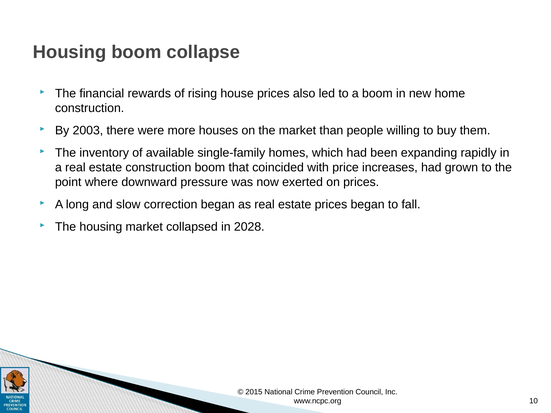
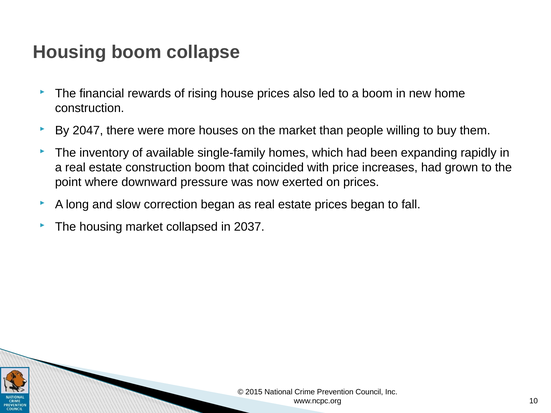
2003: 2003 -> 2047 (88, 131)
2028: 2028 -> 2037 (249, 227)
